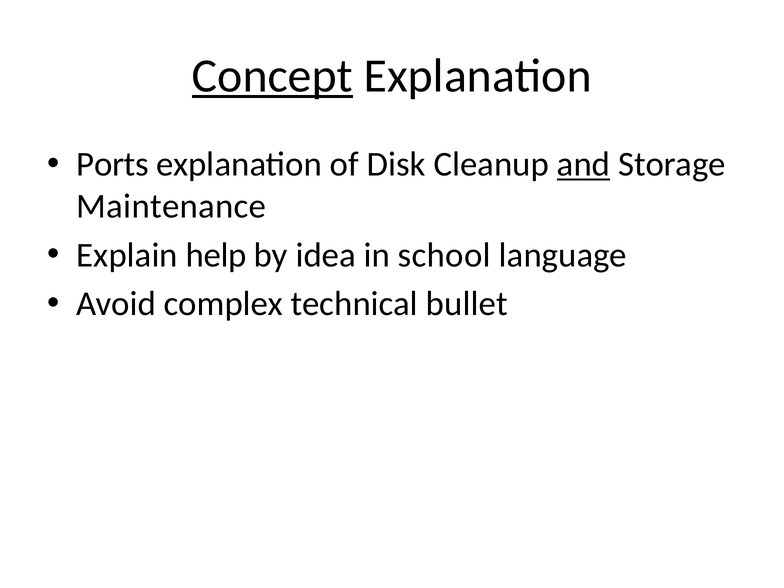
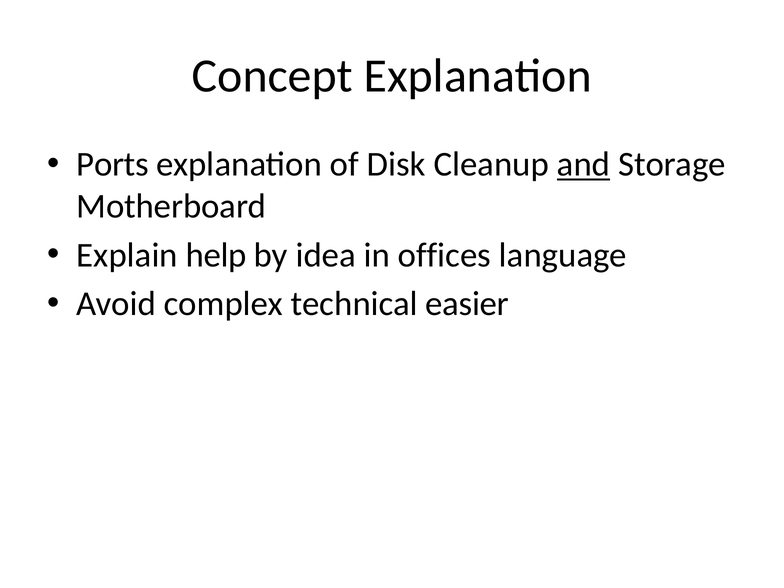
Concept underline: present -> none (272, 76)
Maintenance: Maintenance -> Motherboard (171, 206)
school: school -> offices (444, 255)
bullet: bullet -> easier (467, 304)
